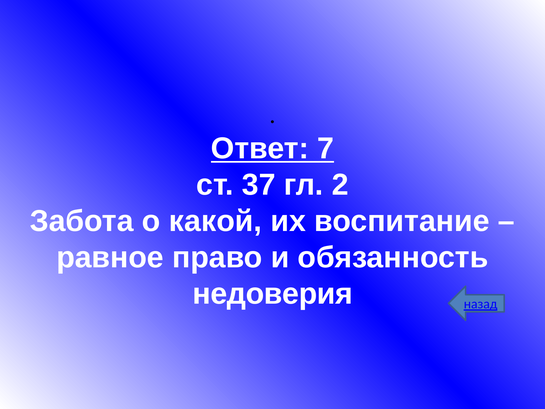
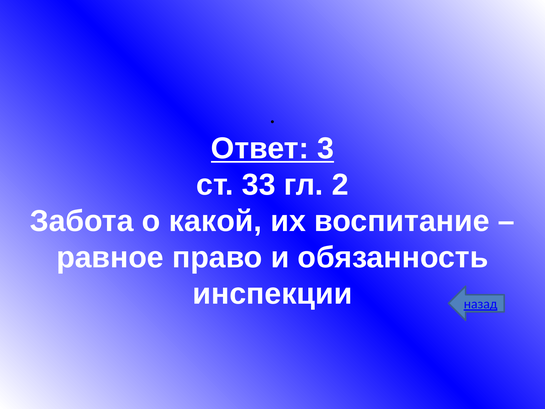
7: 7 -> 3 (326, 148)
37: 37 -> 33 (259, 185)
недоверия: недоверия -> инспекции (272, 294)
